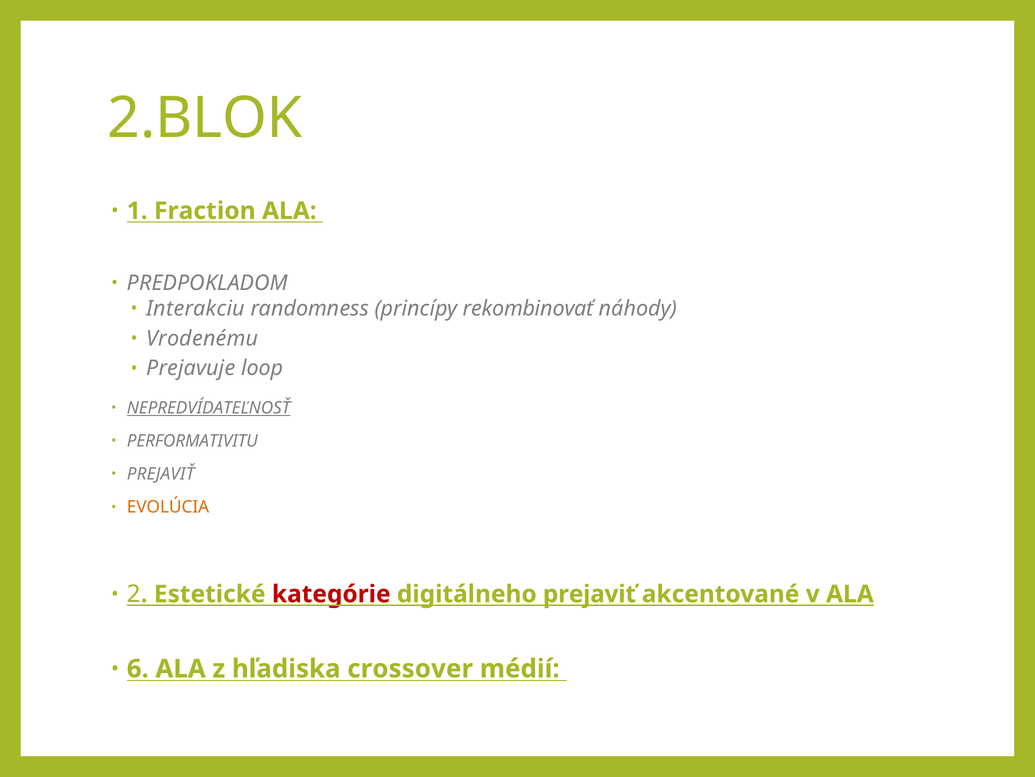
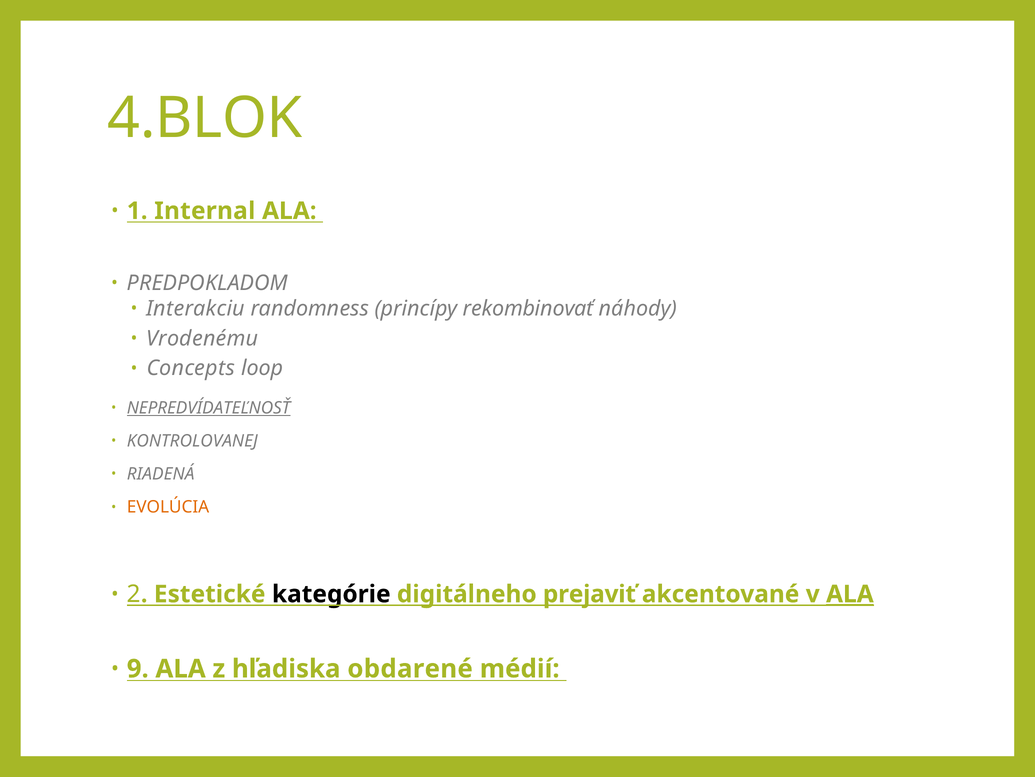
2.BLOK: 2.BLOK -> 4.BLOK (205, 118)
Fraction: Fraction -> Internal (205, 211)
Prejavuje: Prejavuje -> Concepts (191, 368)
PERFORMATIVITU: PERFORMATIVITU -> KONTROLOVANEJ (192, 441)
PREJAVIŤ: PREJAVIŤ -> RIADENÁ (161, 474)
kategórie colour: red -> black (331, 594)
ALA underline: none -> present (850, 594)
6: 6 -> 9 (138, 668)
crossover: crossover -> obdarené (410, 668)
